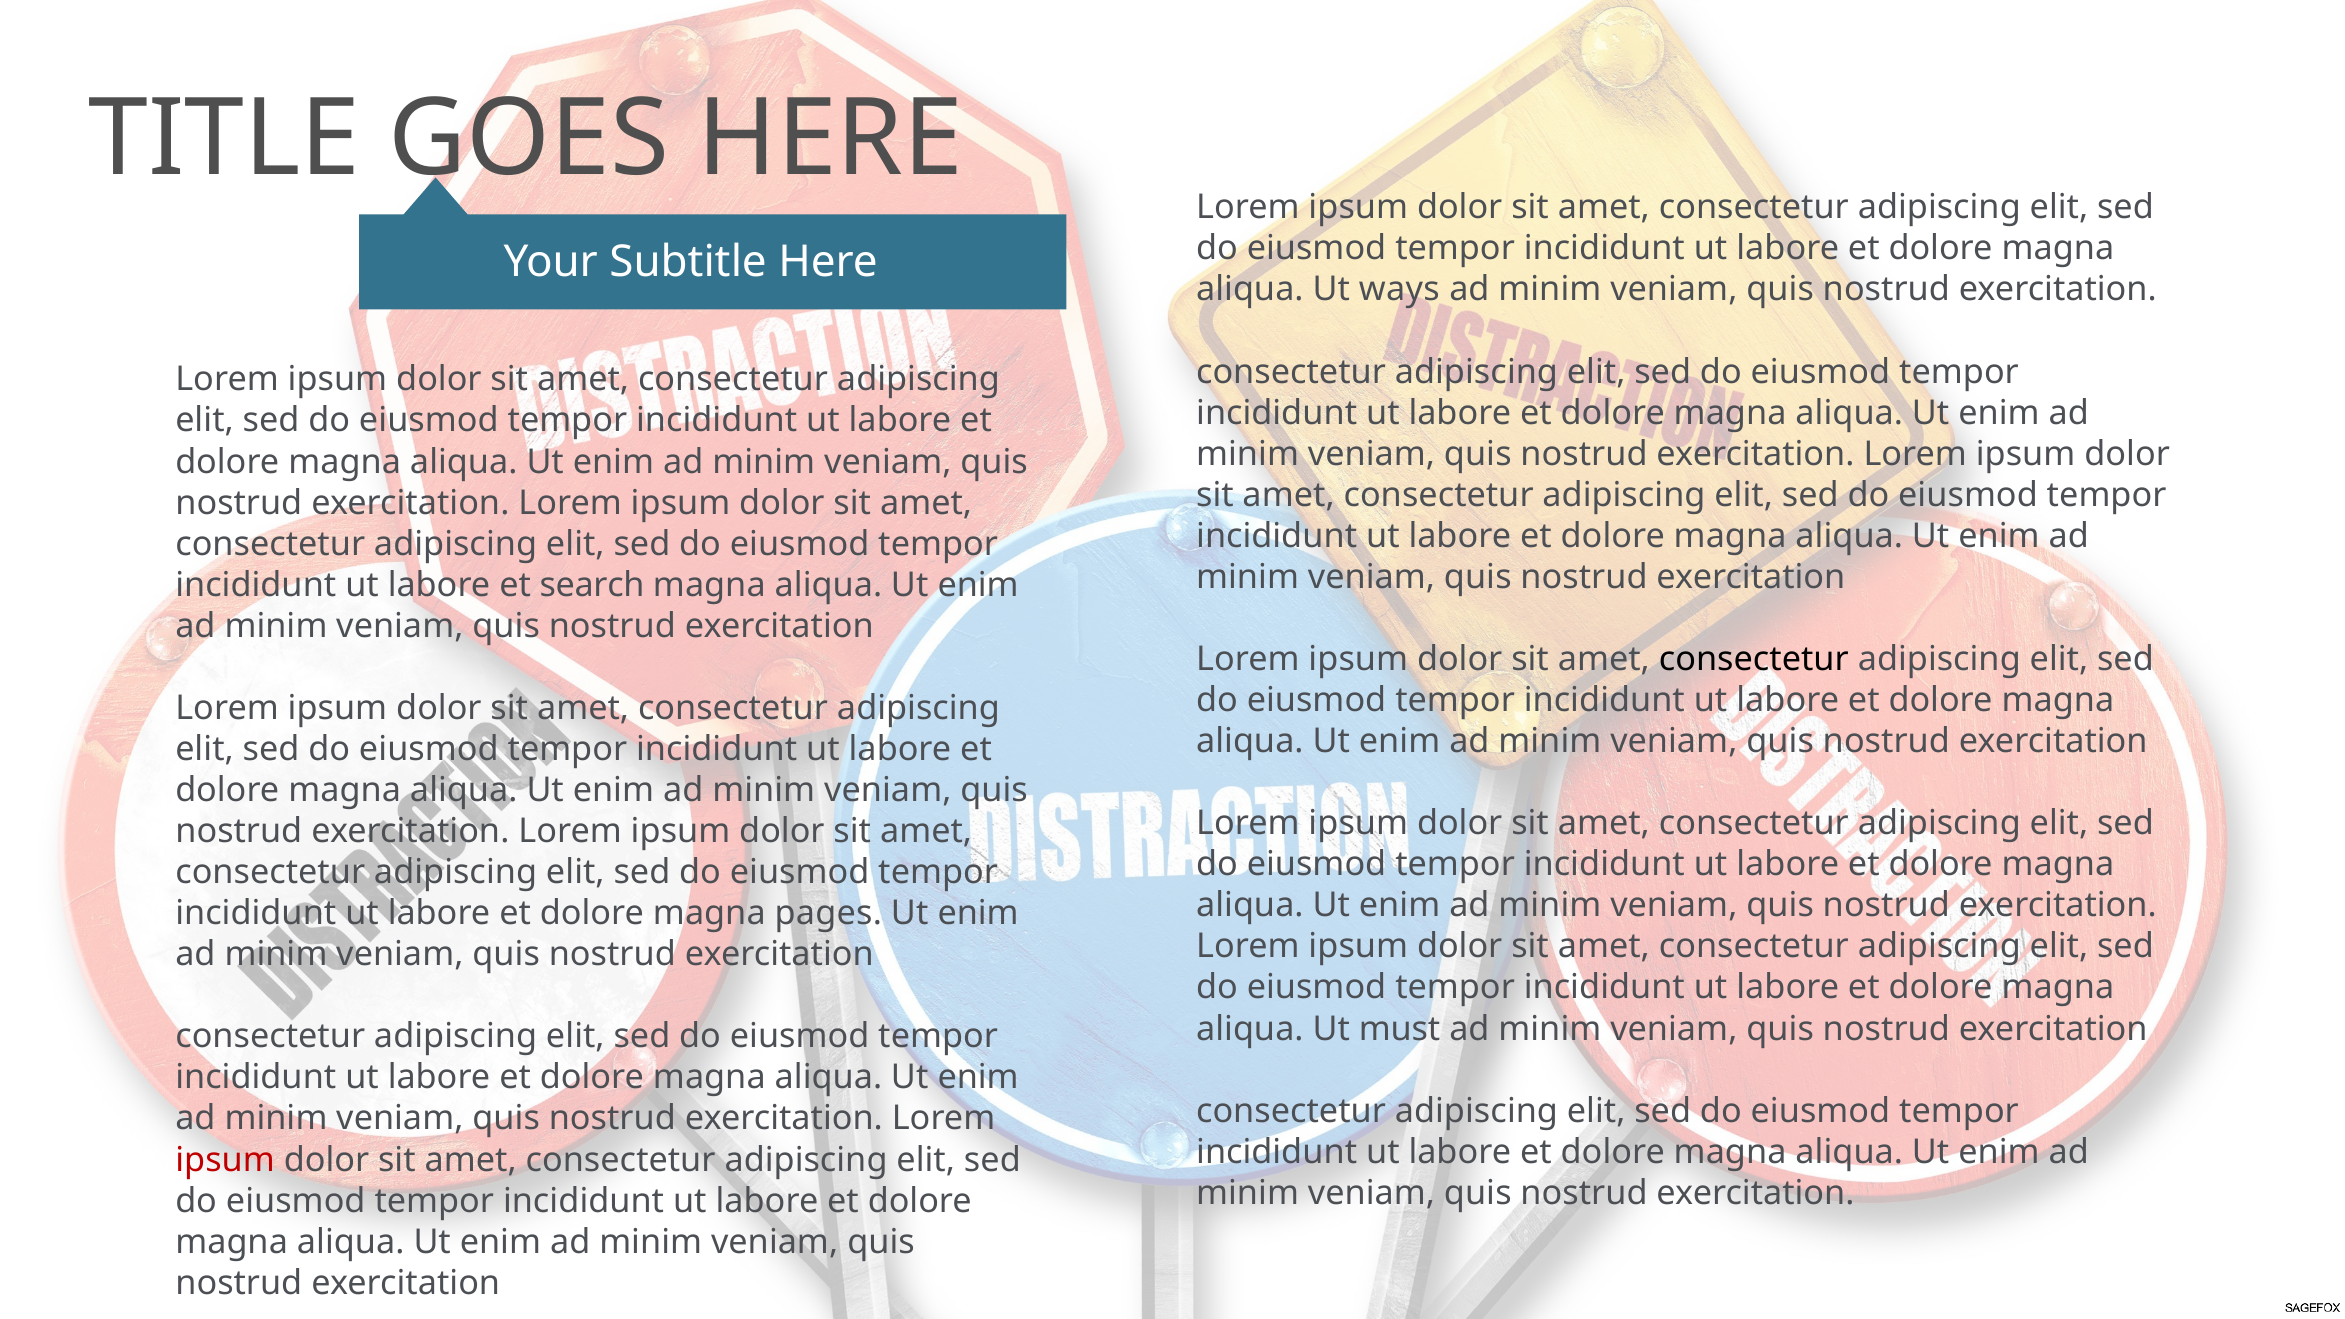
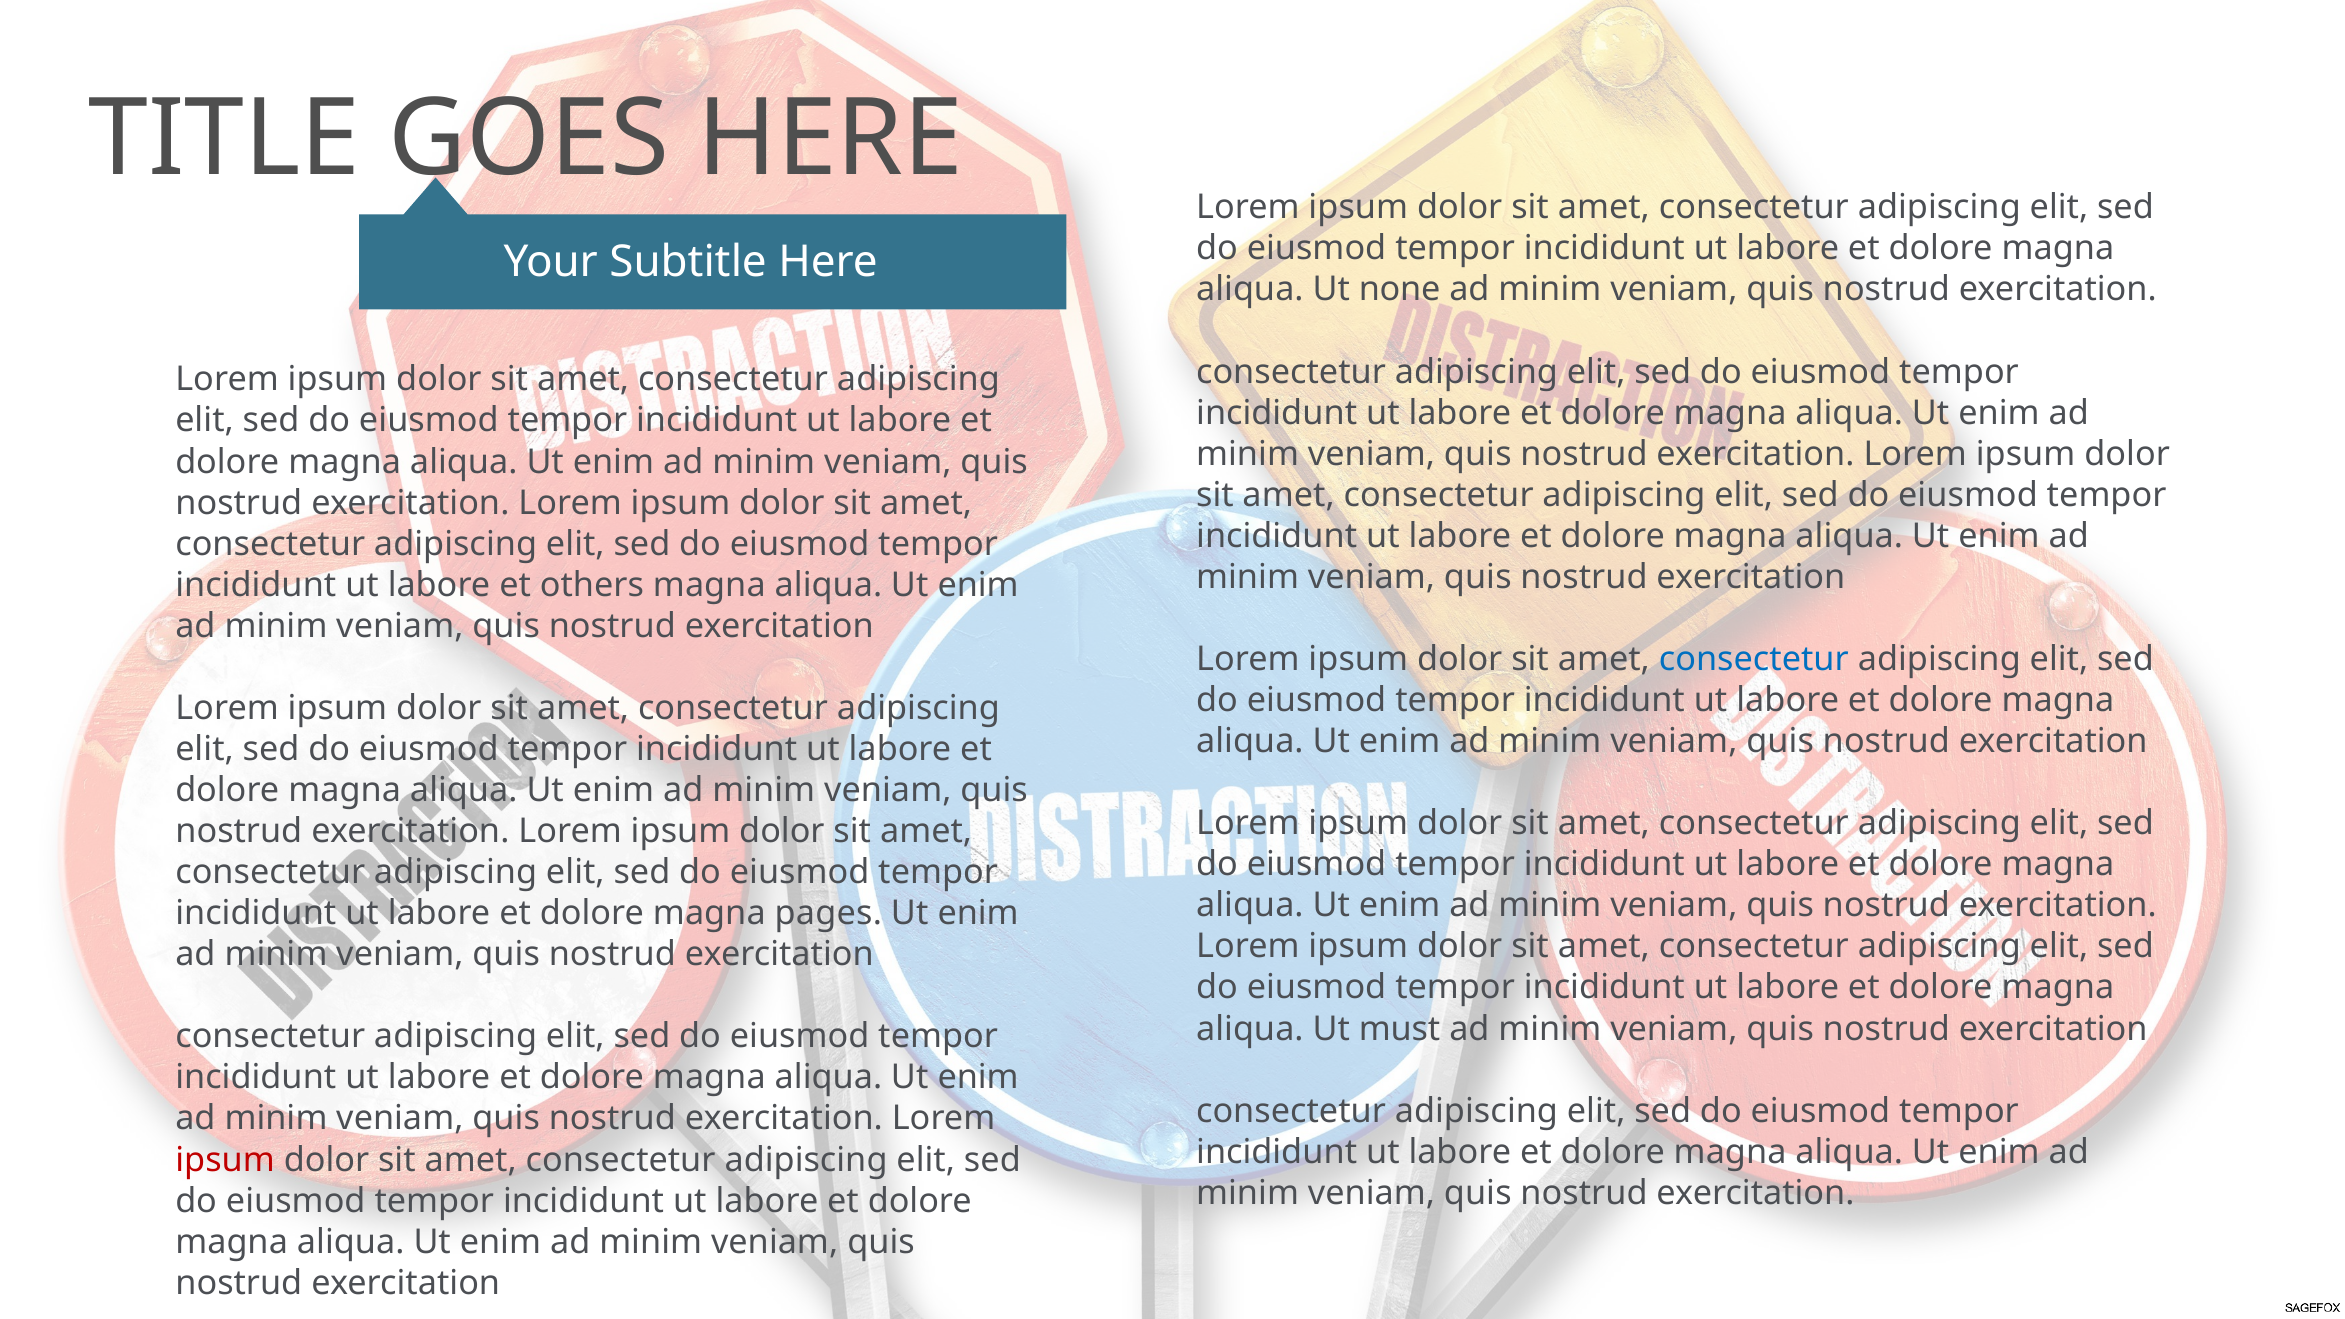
ways: ways -> none (1400, 290)
search: search -> others (592, 585)
consectetur colour: black -> blue (1754, 659)
